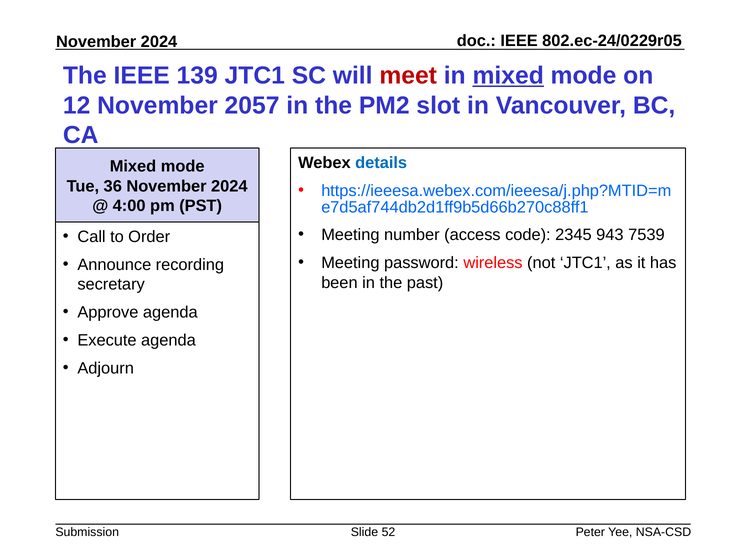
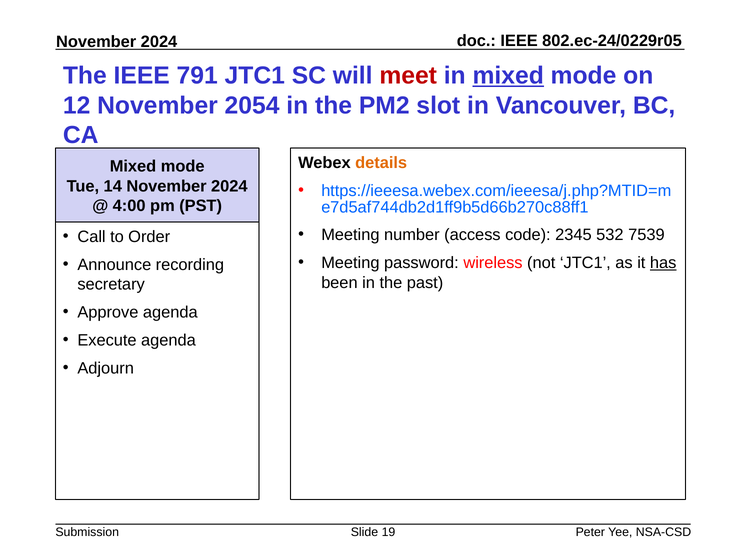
139: 139 -> 791 (197, 76)
2057: 2057 -> 2054 (252, 105)
details colour: blue -> orange (381, 163)
36: 36 -> 14 (113, 186)
943: 943 -> 532 (610, 235)
has underline: none -> present (663, 263)
52: 52 -> 19 (388, 532)
